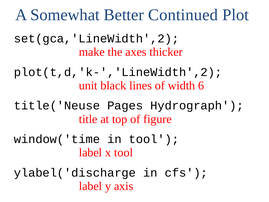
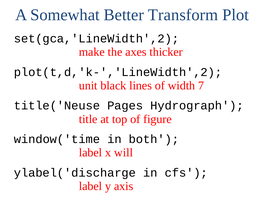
Continued: Continued -> Transform (183, 15)
6: 6 -> 7 (201, 85)
in tool: tool -> both (154, 139)
x tool: tool -> will (124, 152)
